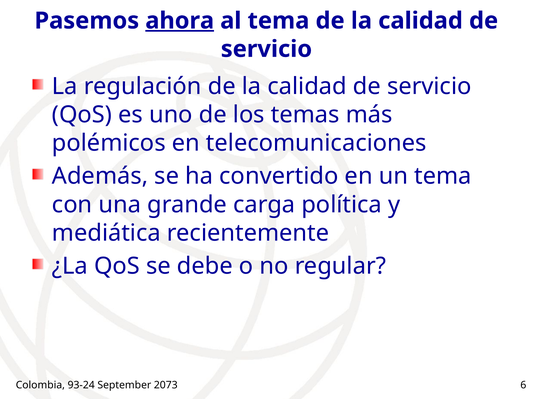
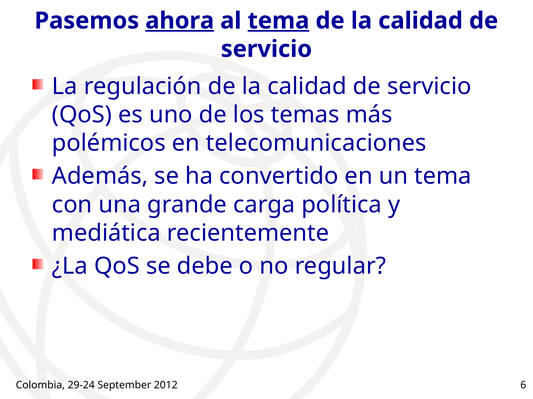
tema underline: none -> present (278, 21)
93-24: 93-24 -> 29-24 (81, 386)
2073: 2073 -> 2012 (166, 386)
